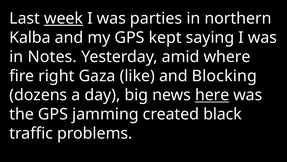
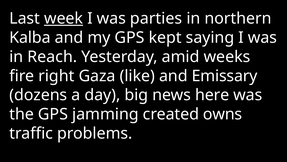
Notes: Notes -> Reach (52, 57)
where: where -> weeks (227, 57)
Blocking: Blocking -> Emissary (225, 76)
here underline: present -> none (212, 95)
black: black -> owns (223, 114)
